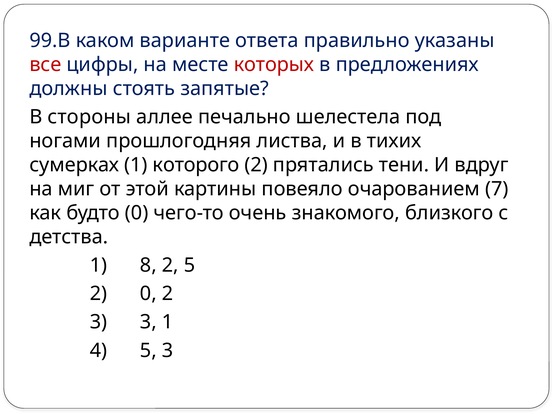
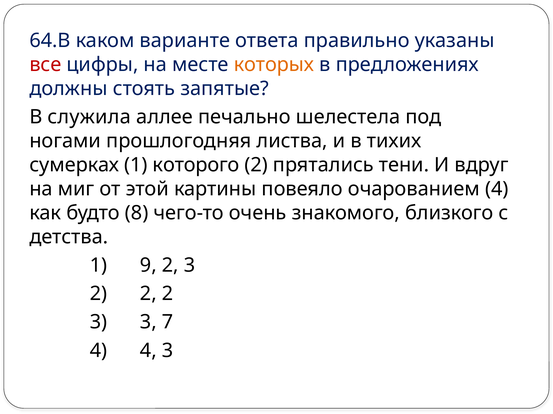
99.В: 99.В -> 64.В (50, 41)
которых colour: red -> orange (274, 65)
стороны: стороны -> служила (89, 117)
очарованием 7: 7 -> 4 (497, 189)
будто 0: 0 -> 8 (137, 213)
8: 8 -> 9 (148, 266)
5: 5 -> 3 (190, 266)
0: 0 -> 2 (148, 294)
3 1: 1 -> 7 (168, 323)
4 5: 5 -> 4 (148, 351)
